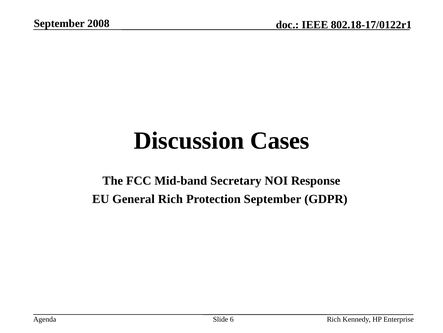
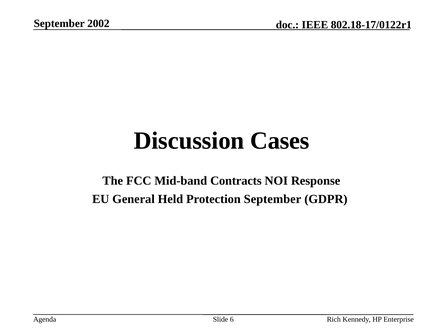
2008: 2008 -> 2002 (98, 23)
Secretary: Secretary -> Contracts (236, 180)
General Rich: Rich -> Held (170, 199)
